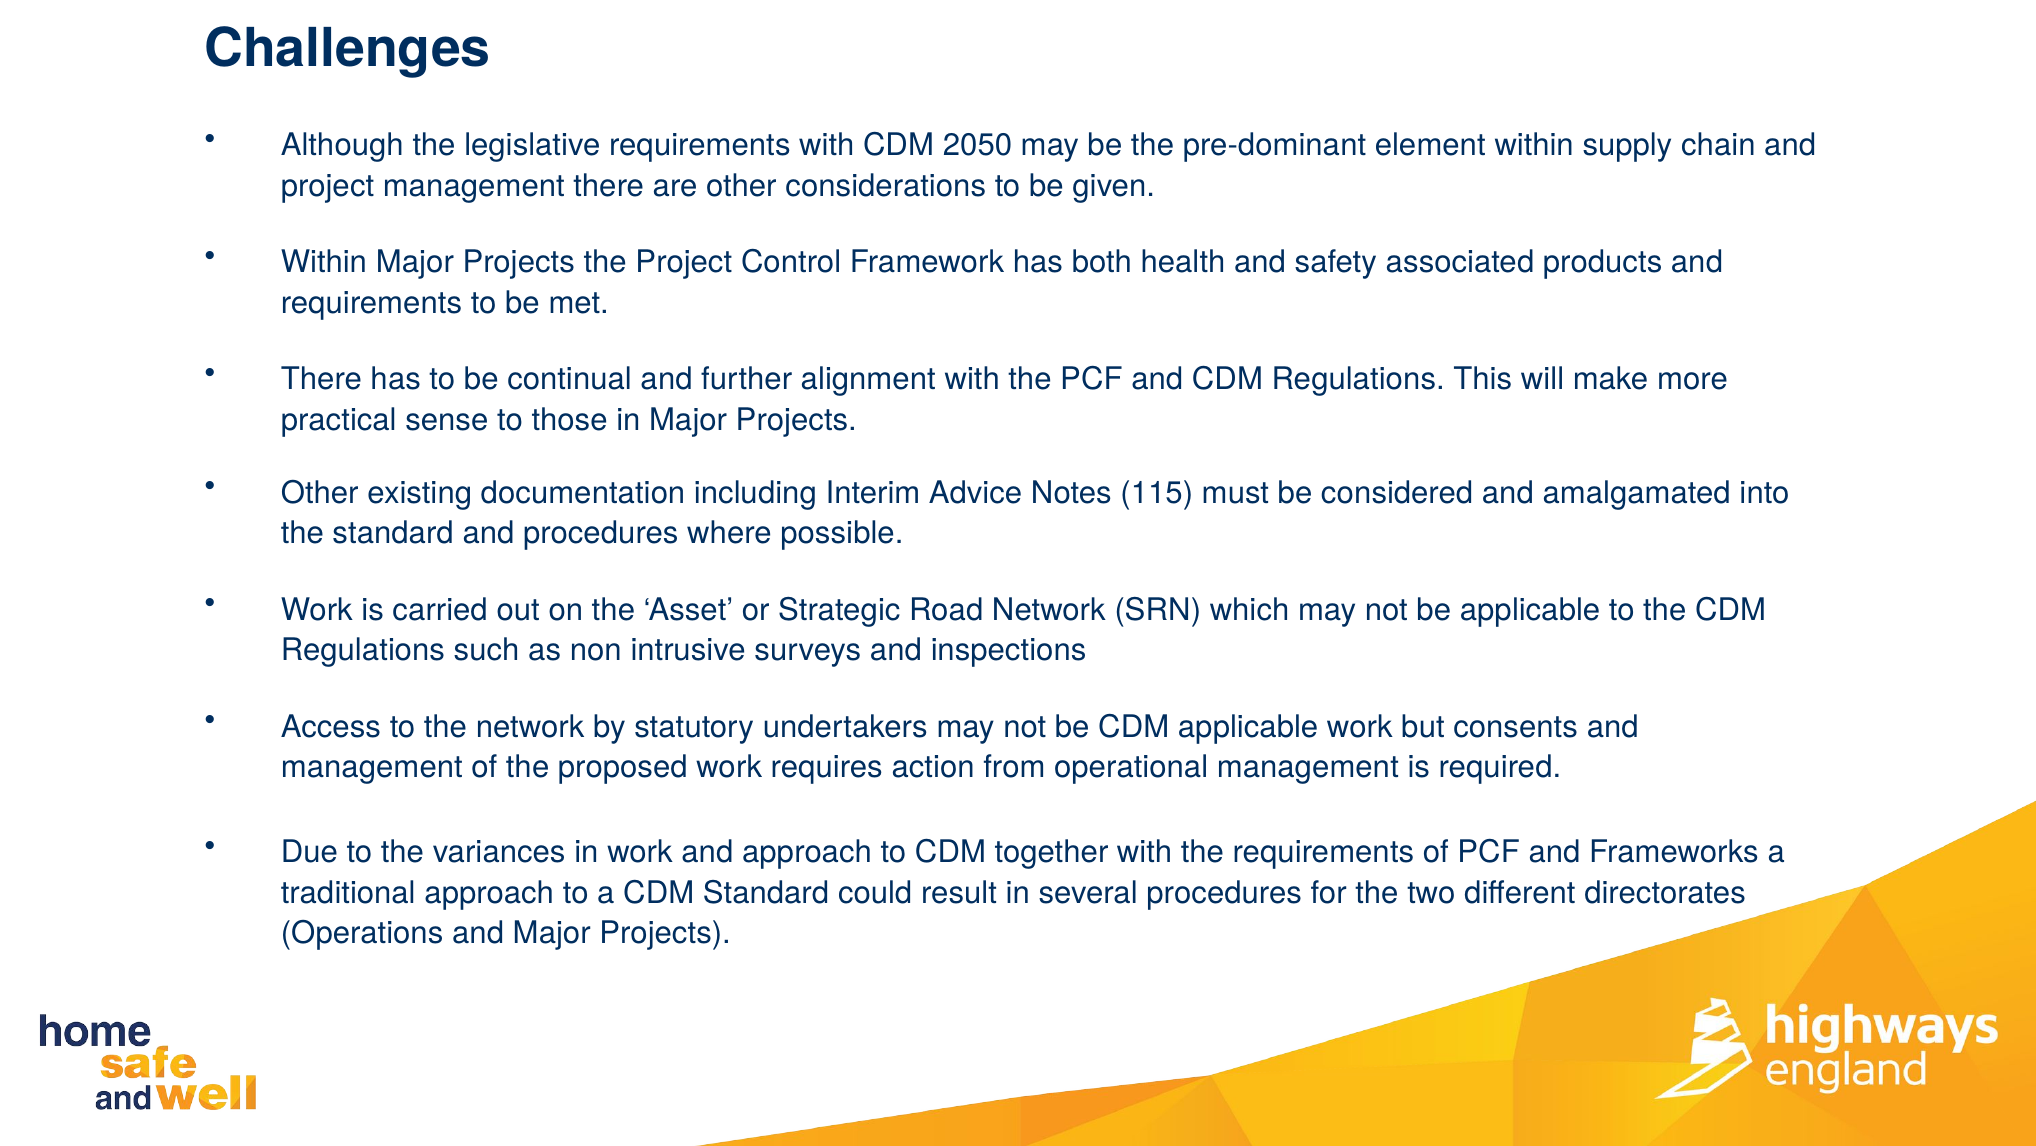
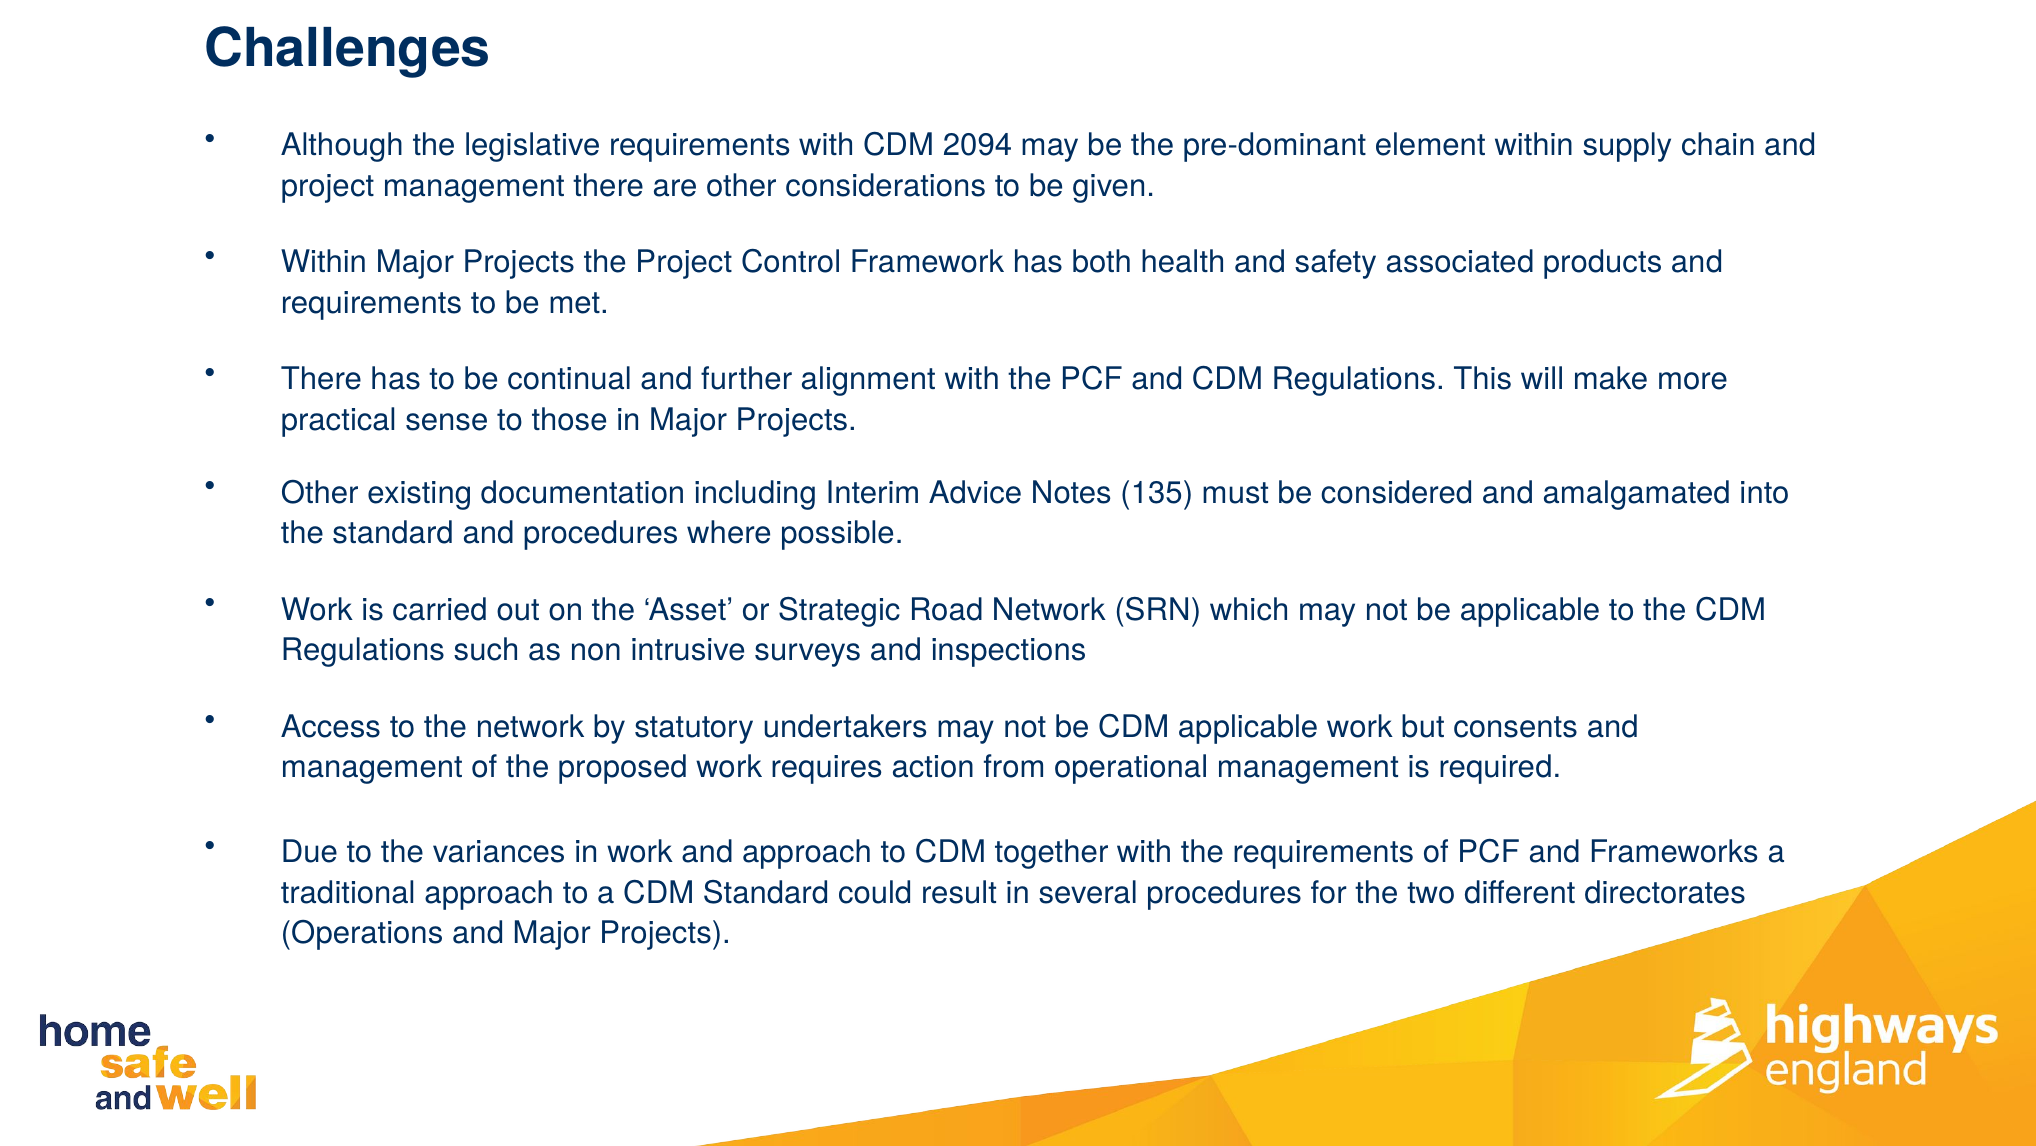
2050: 2050 -> 2094 (977, 145)
115: 115 -> 135 (1157, 493)
